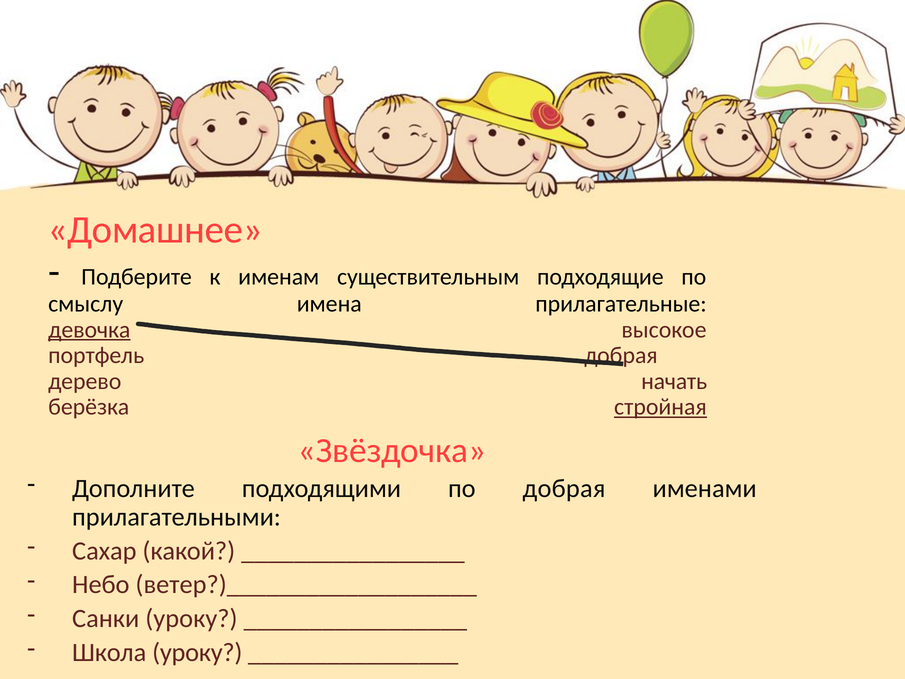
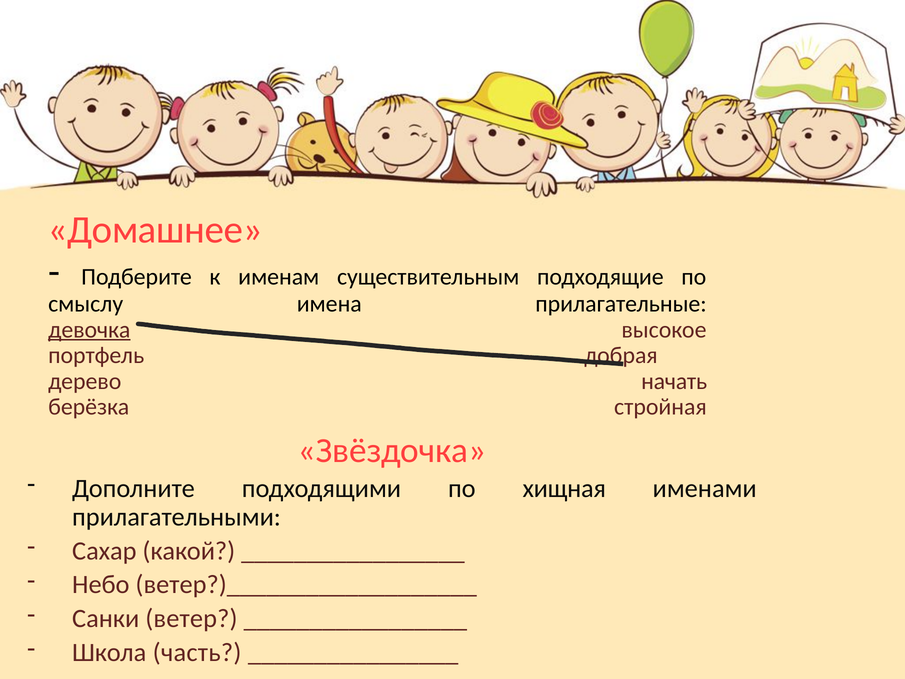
стройная underline: present -> none (660, 407)
по добрая: добрая -> хищная (564, 488)
Санки уроку: уроку -> ветер (191, 618)
Школа уроку: уроку -> часть (197, 652)
